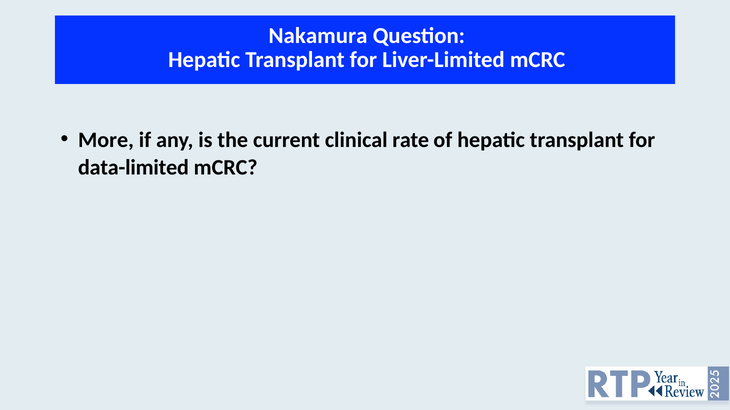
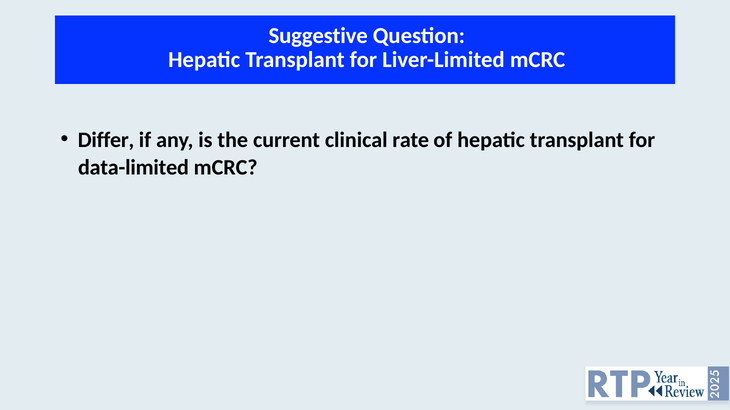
Nakamura: Nakamura -> Suggestive (318, 36)
More: More -> Differ (106, 140)
